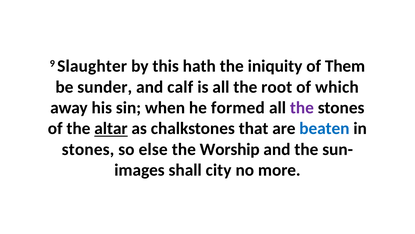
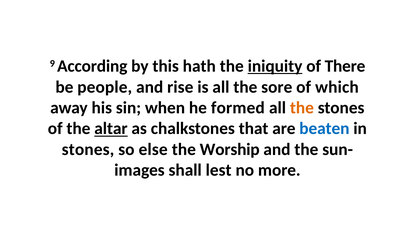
Slaughter: Slaughter -> According (92, 66)
iniquity underline: none -> present (275, 66)
Them: Them -> There (345, 66)
sunder: sunder -> people (105, 87)
calf: calf -> rise (180, 87)
root: root -> sore (277, 87)
the colour: purple -> orange (302, 108)
city: city -> lest (219, 170)
